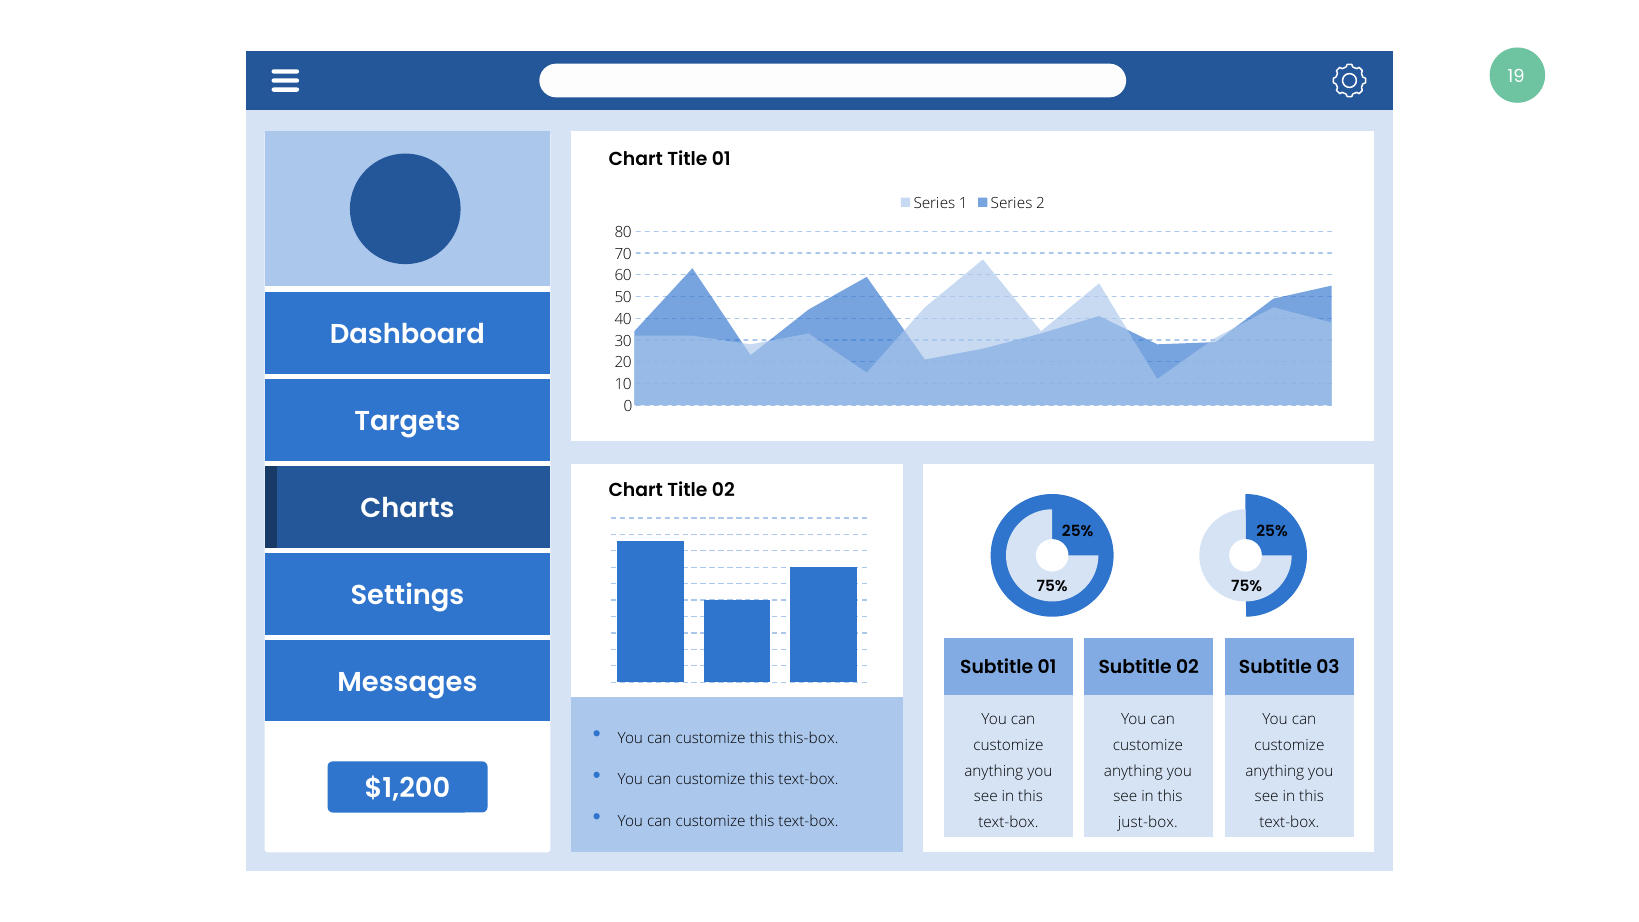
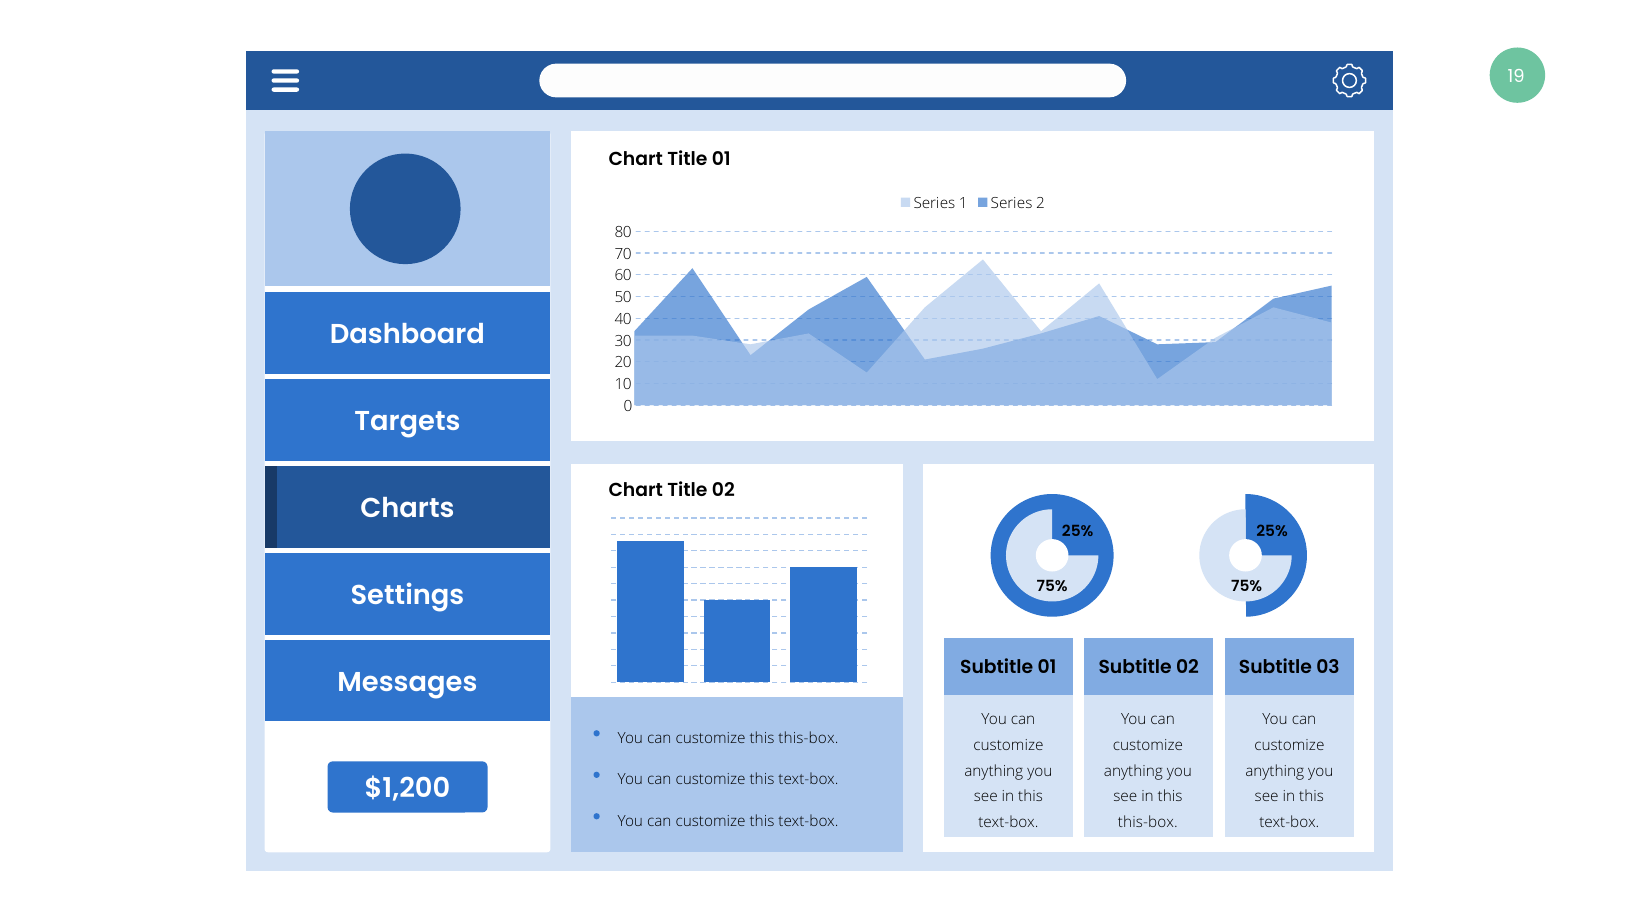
just-box: just-box -> this-box (1148, 822)
